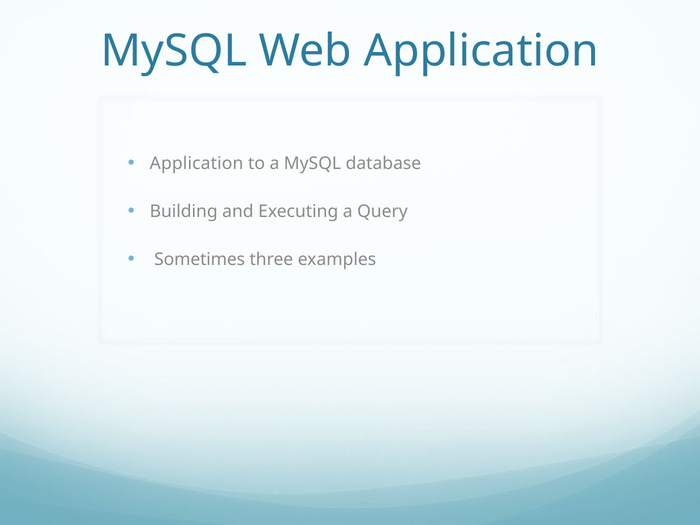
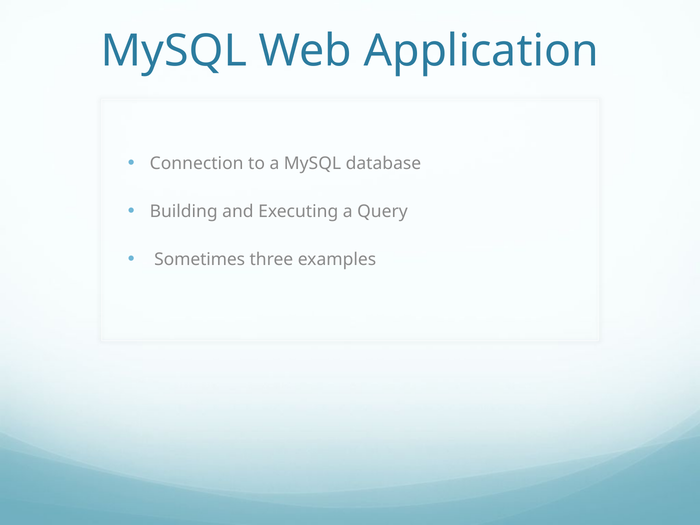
Application: Application -> Connection (197, 164)
